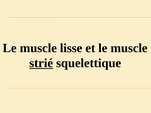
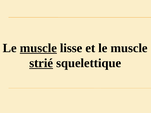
muscle underline: none -> present (38, 48)
